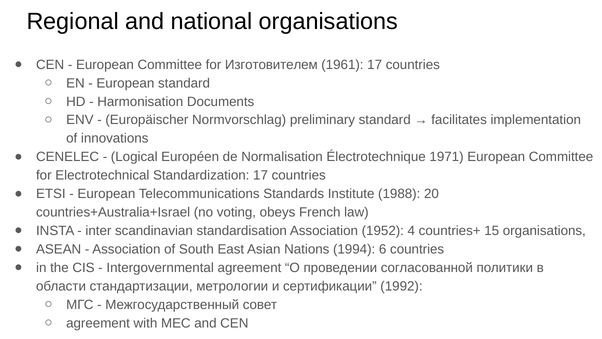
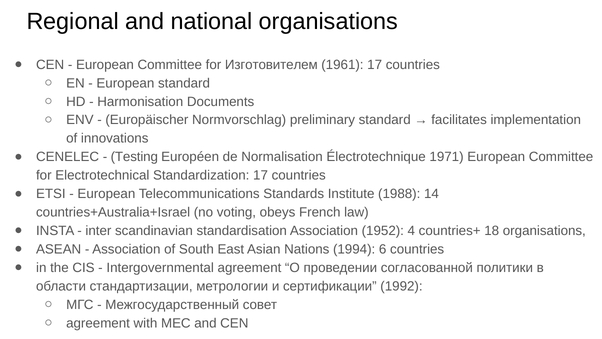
Logical: Logical -> Testing (134, 157)
20: 20 -> 14 (431, 194)
15: 15 -> 18 (492, 231)
